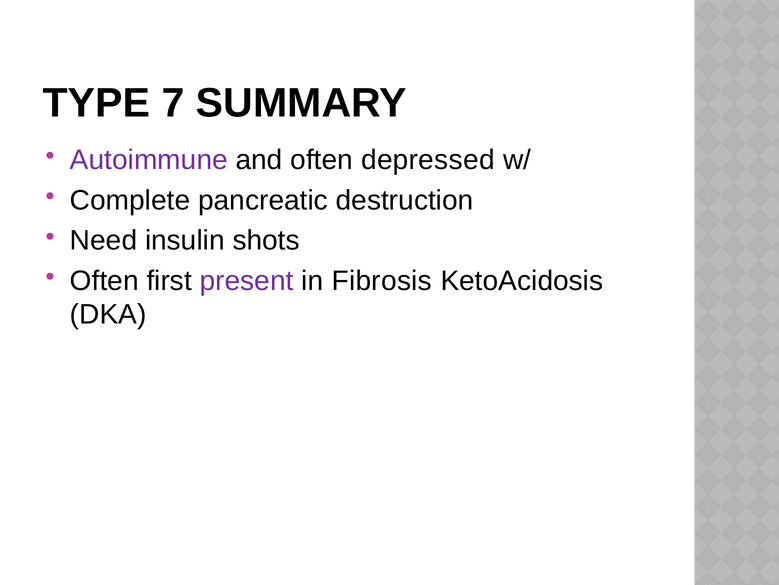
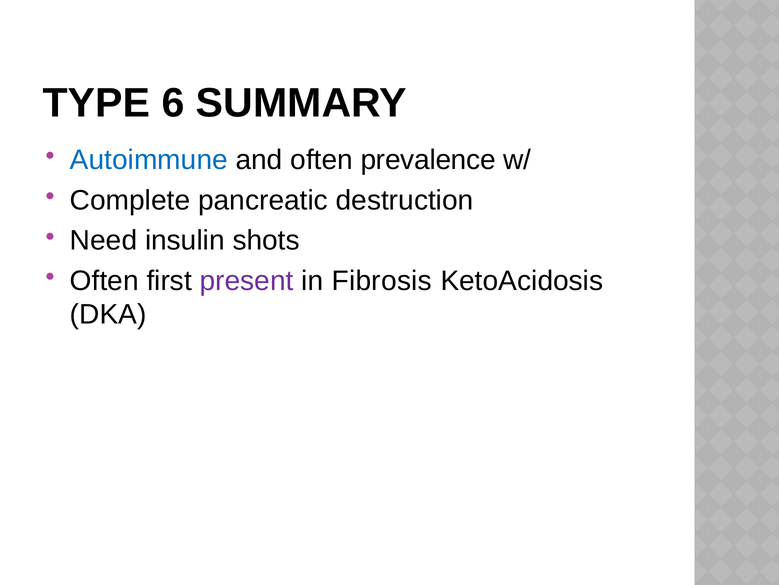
7: 7 -> 6 (173, 103)
Autoimmune colour: purple -> blue (149, 160)
depressed: depressed -> prevalence (428, 160)
